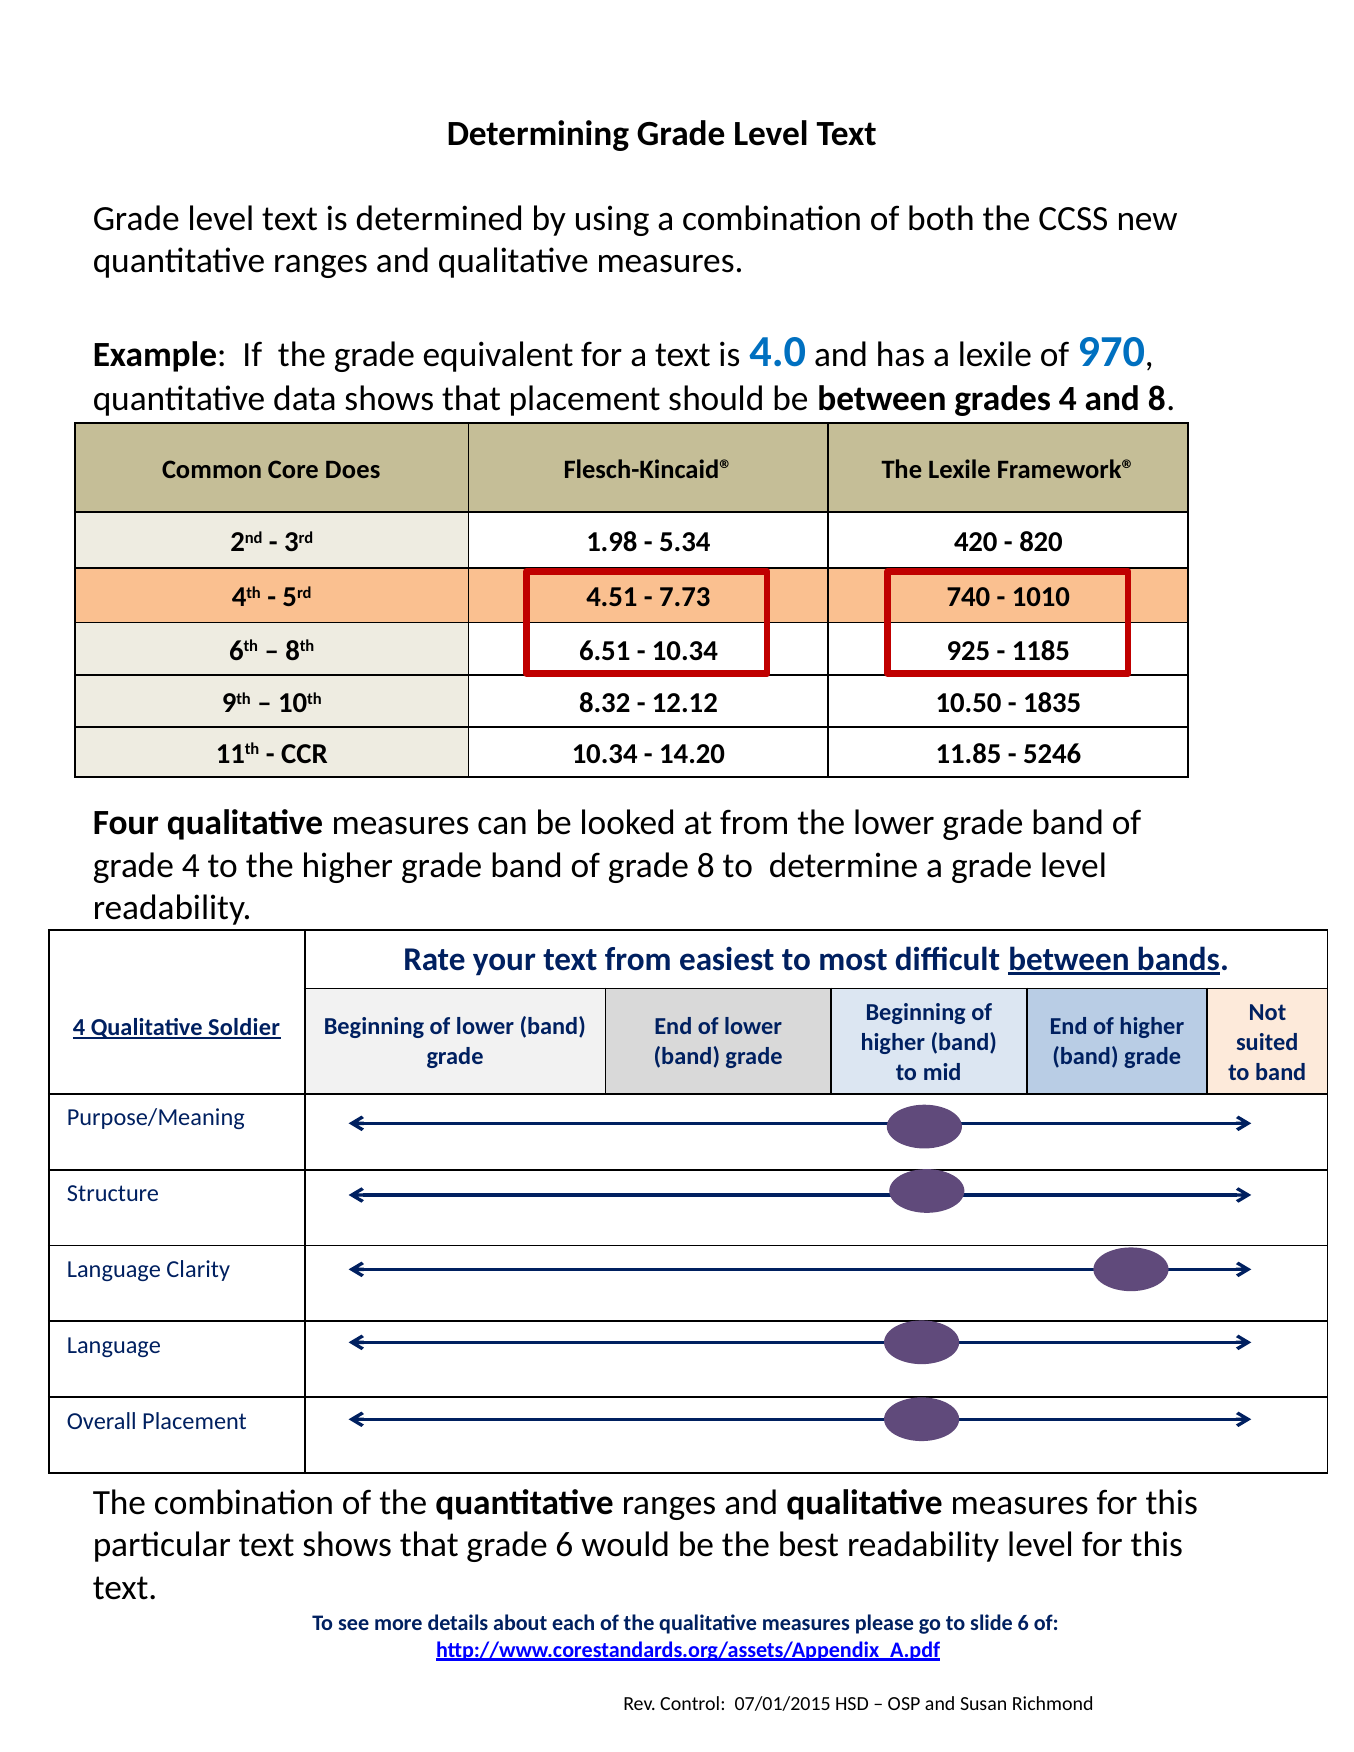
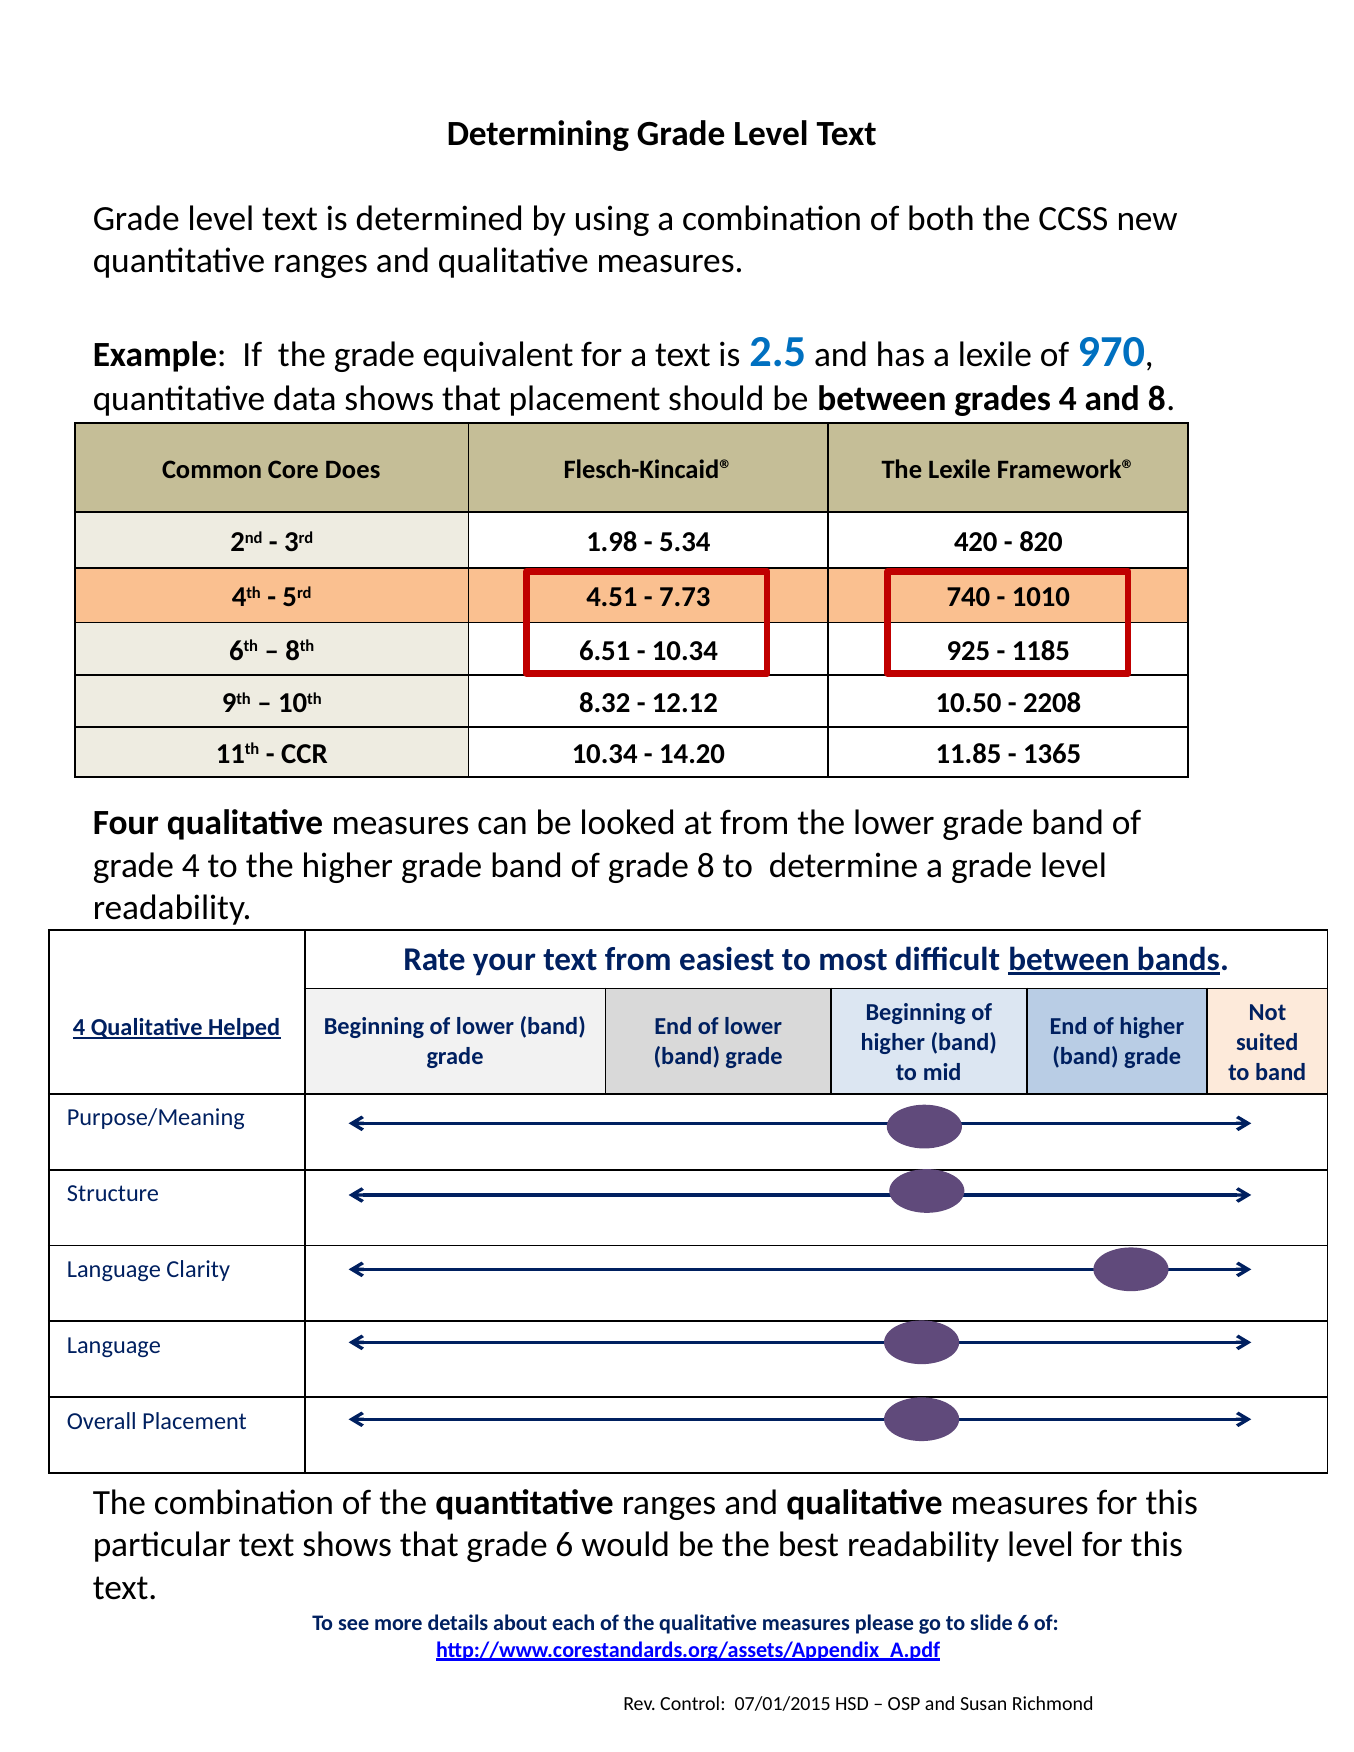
4.0: 4.0 -> 2.5 (778, 352)
1835: 1835 -> 2208 (1052, 703)
5246: 5246 -> 1365 (1052, 754)
Soldier: Soldier -> Helped (244, 1027)
